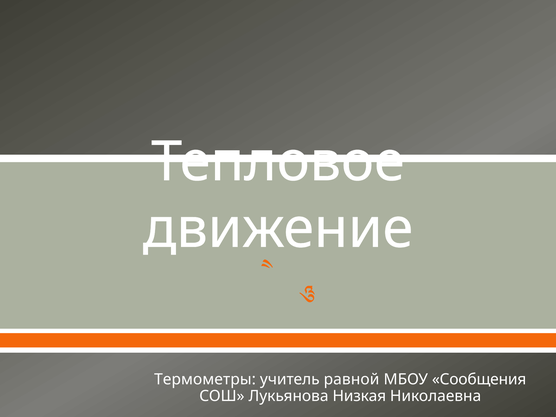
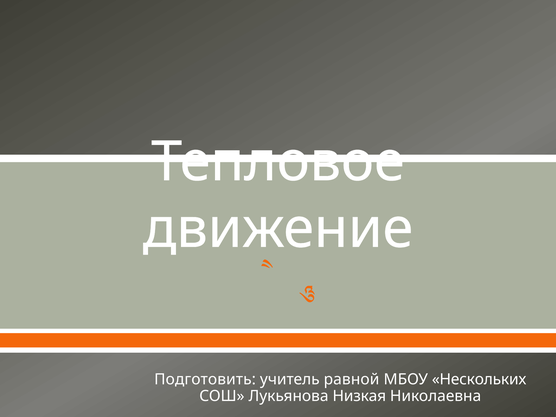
Термометры: Термометры -> Подготовить (205, 379)
Сообщения: Сообщения -> Нескольких (479, 379)
